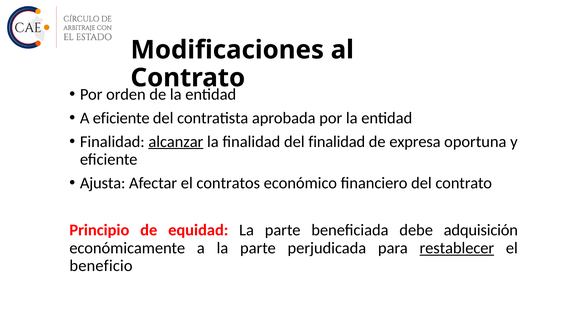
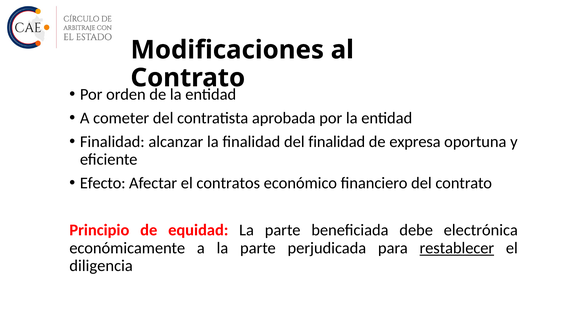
A eficiente: eficiente -> cometer (121, 118)
alcanzar underline: present -> none (176, 142)
Ajusta: Ajusta -> Efecto (103, 183)
adquisición: adquisición -> electrónica (481, 230)
beneficio: beneficio -> diligencia (101, 266)
